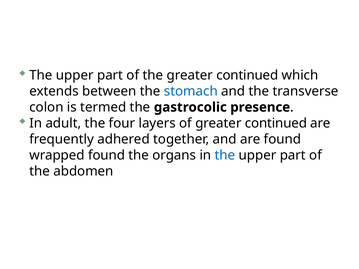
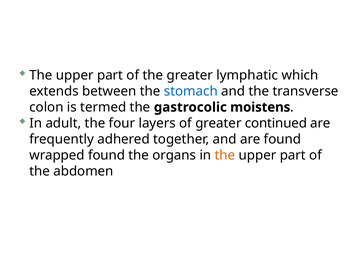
the greater continued: continued -> lymphatic (247, 75)
presence: presence -> moistens (260, 107)
the colour: blue -> orange (225, 155)
